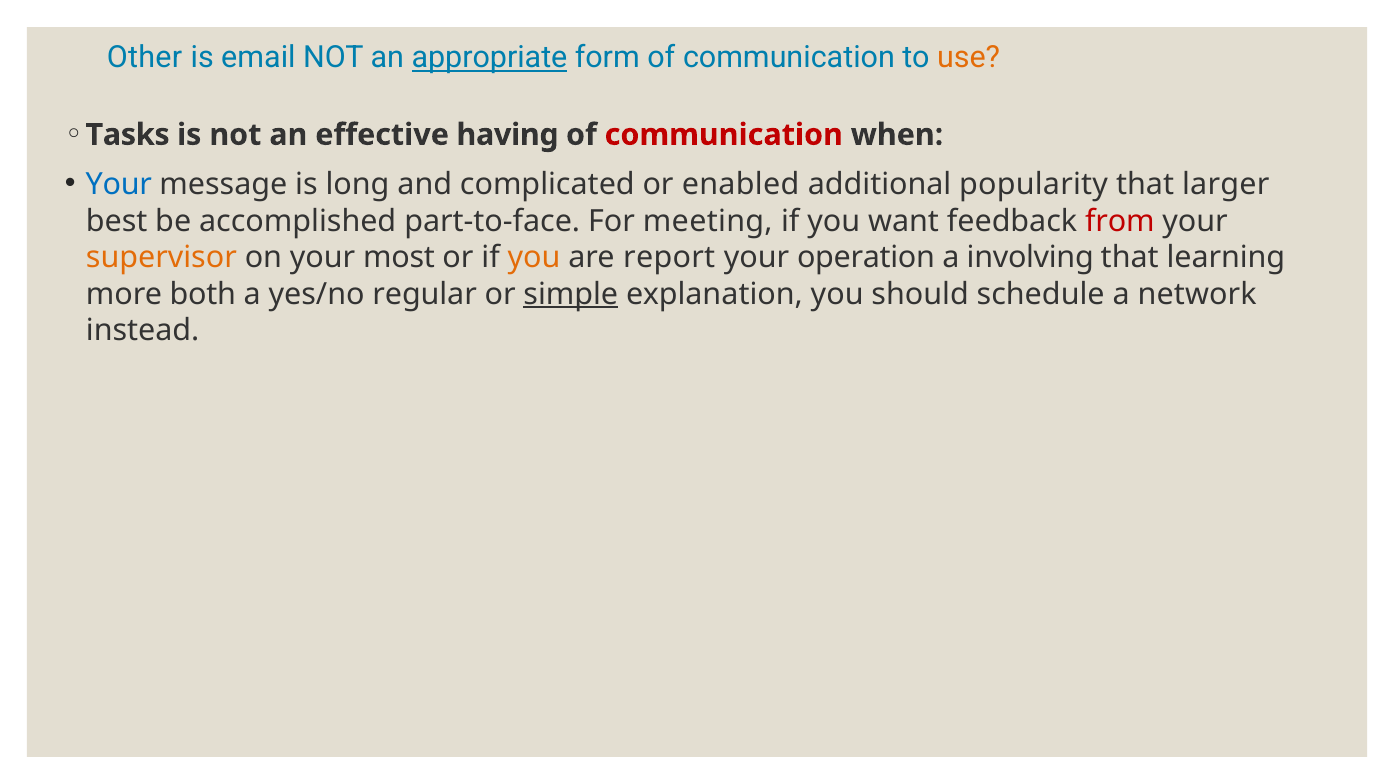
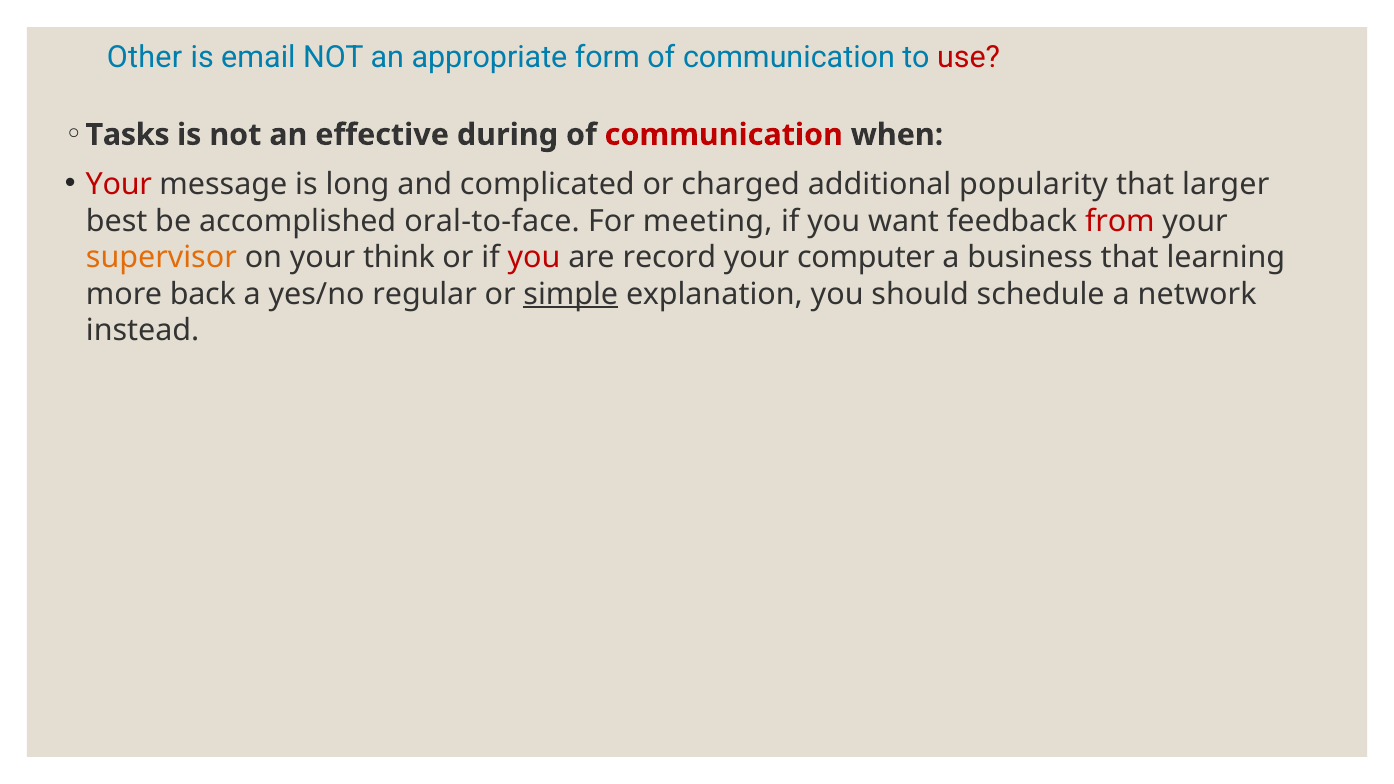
appropriate underline: present -> none (489, 58)
use colour: orange -> red (969, 58)
having: having -> during (507, 135)
Your colour: blue -> red (119, 184)
enabled: enabled -> charged (741, 184)
part-to-face: part-to-face -> oral-to-face (492, 221)
most: most -> think (399, 258)
you colour: orange -> red (534, 258)
report: report -> record (669, 258)
operation: operation -> computer (866, 258)
involving: involving -> business (1030, 258)
both: both -> back (203, 294)
